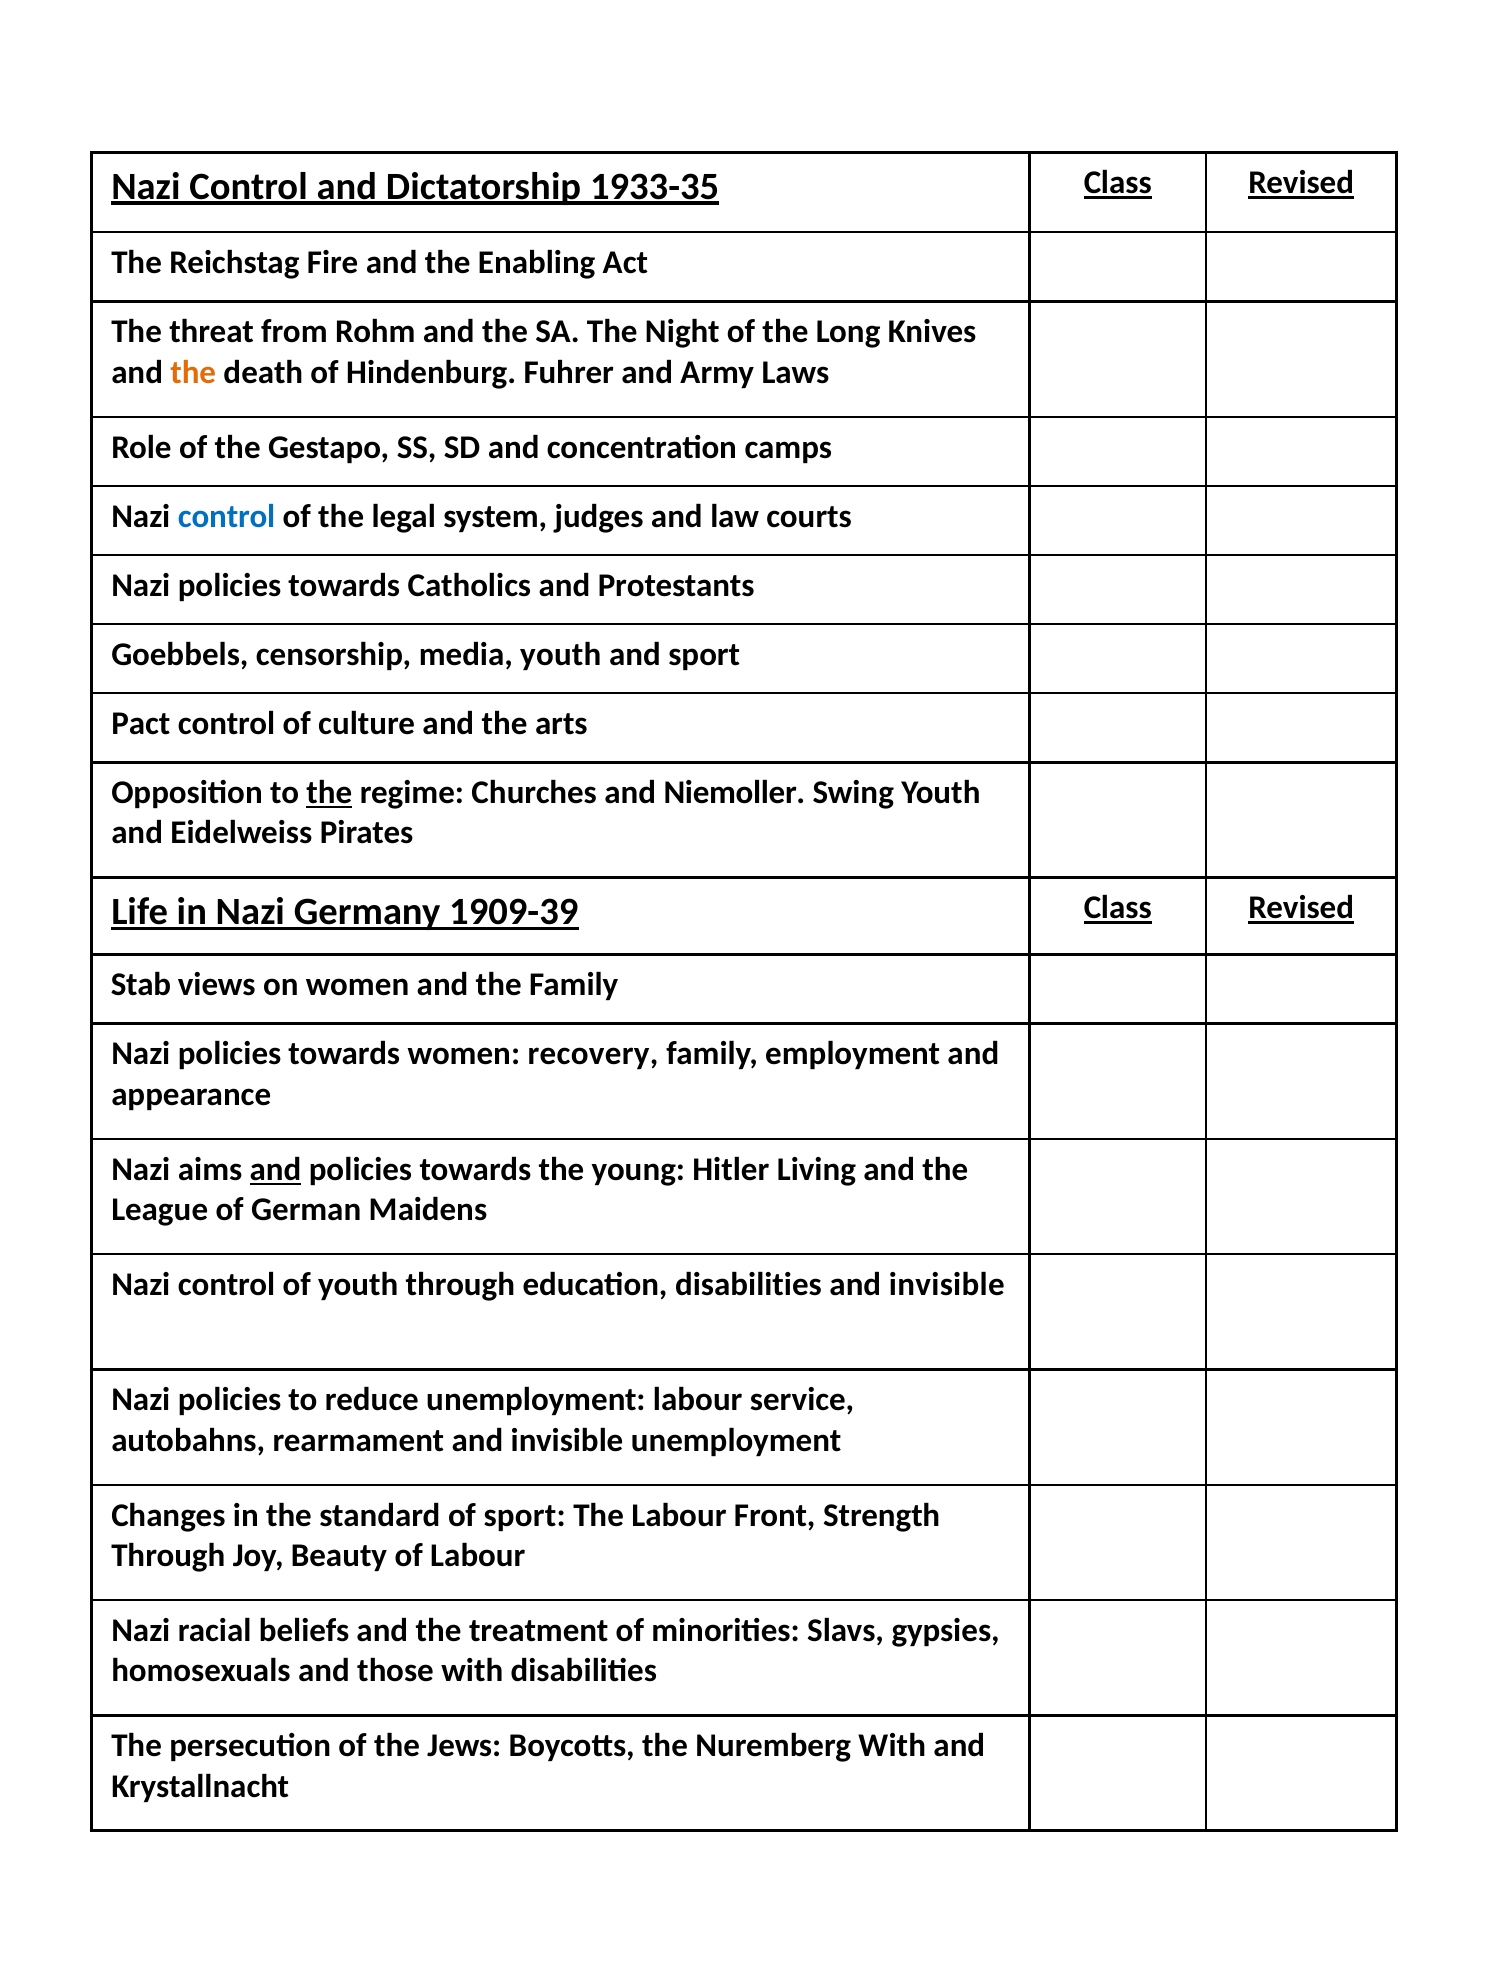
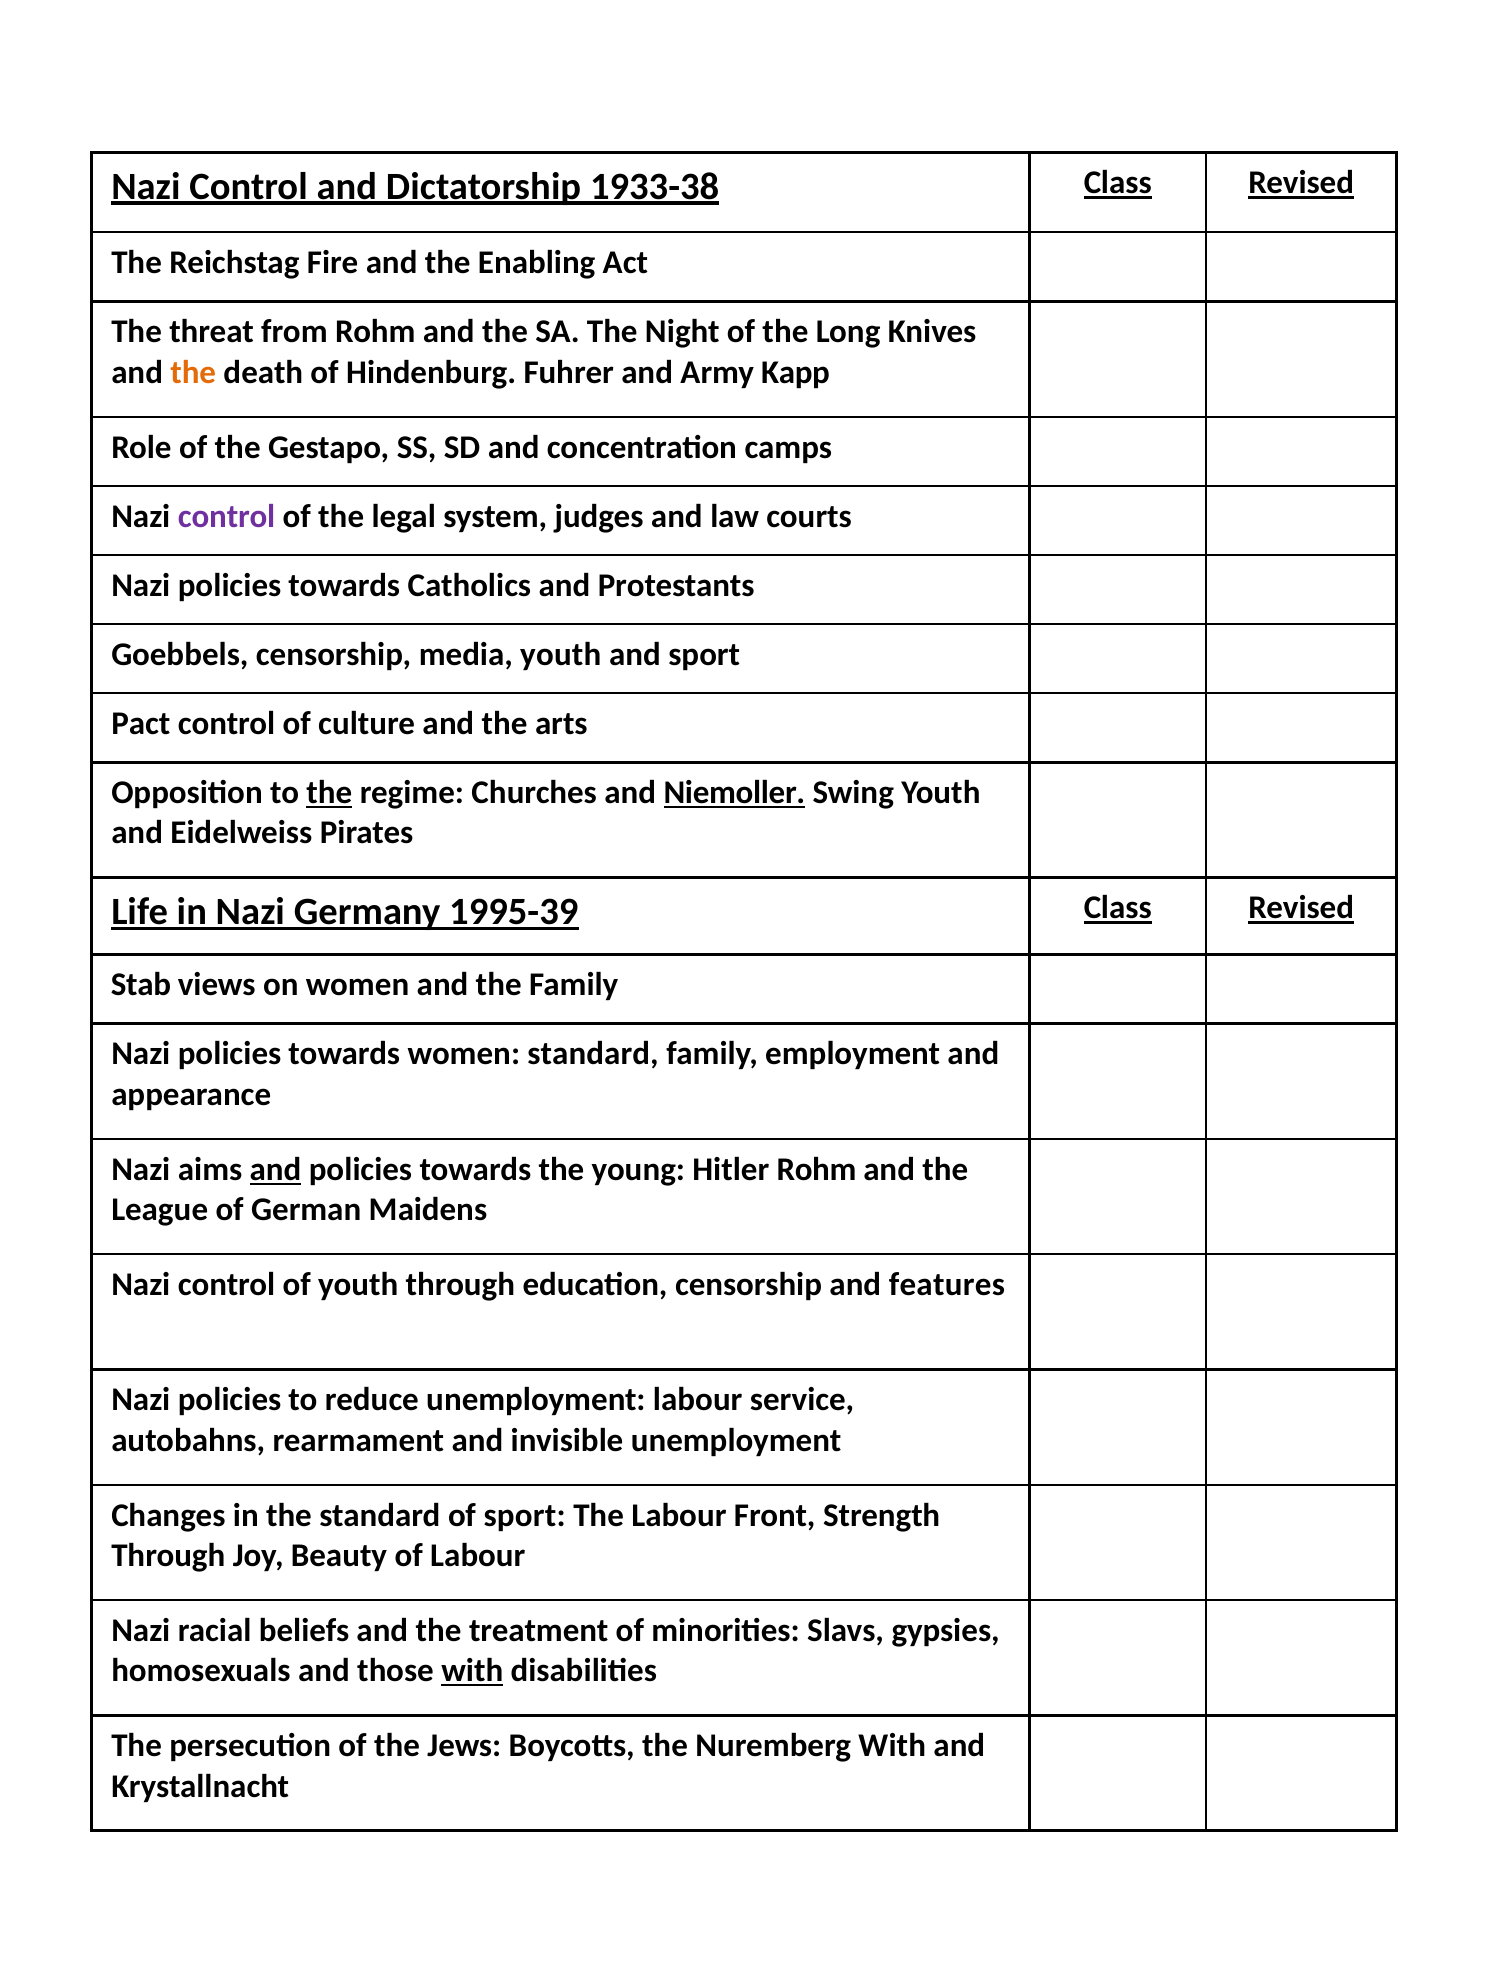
1933-35: 1933-35 -> 1933-38 (655, 186)
Laws: Laws -> Kapp (796, 372)
control colour: blue -> purple (227, 516)
Niemoller underline: none -> present (734, 793)
1909-39: 1909-39 -> 1995-39 (514, 912)
women recovery: recovery -> standard (593, 1054)
Hitler Living: Living -> Rohm (817, 1169)
education disabilities: disabilities -> censorship (748, 1285)
invisible: invisible -> features (947, 1285)
with underline: none -> present (472, 1671)
